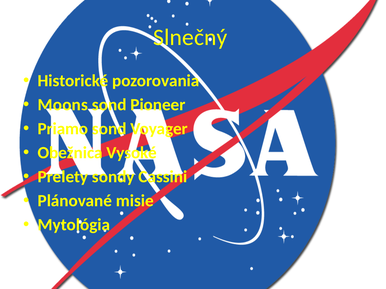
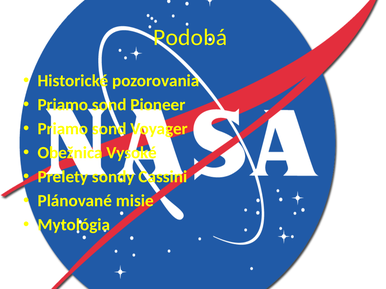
Slnečný: Slnečný -> Podobá (190, 37)
Moons: Moons -> Priamo (63, 105)
